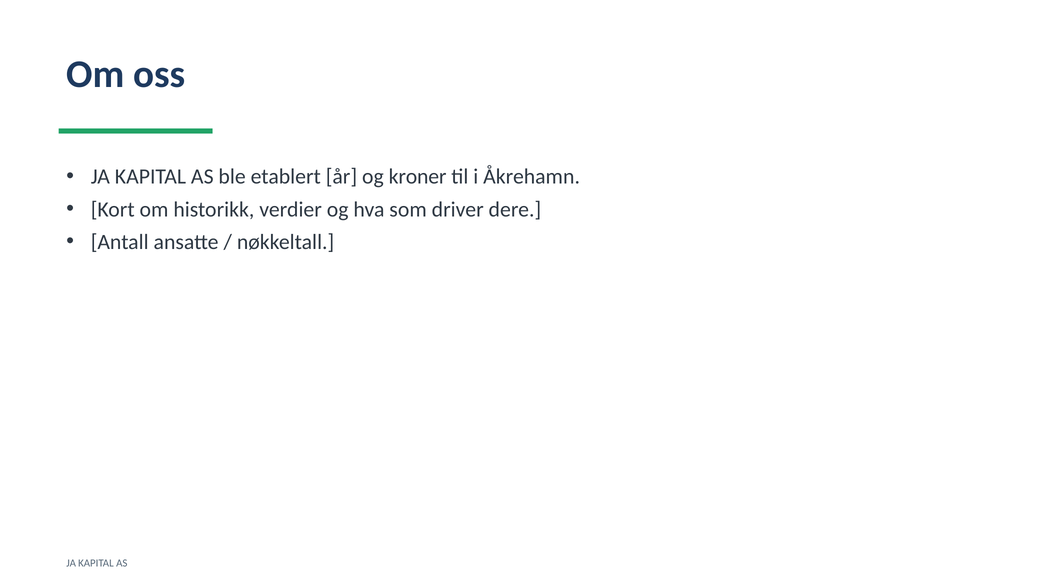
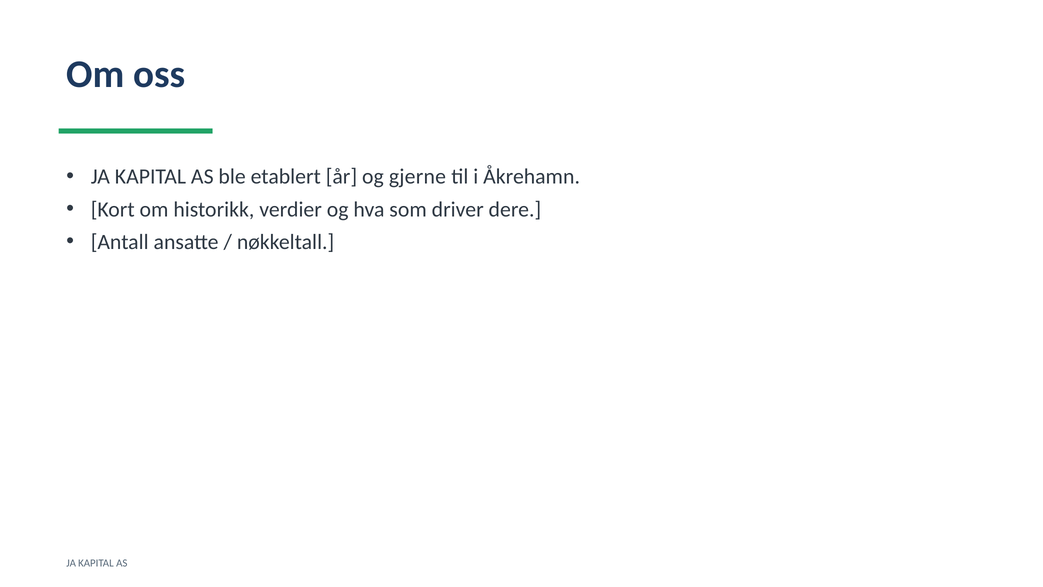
kroner: kroner -> gjerne (417, 177)
